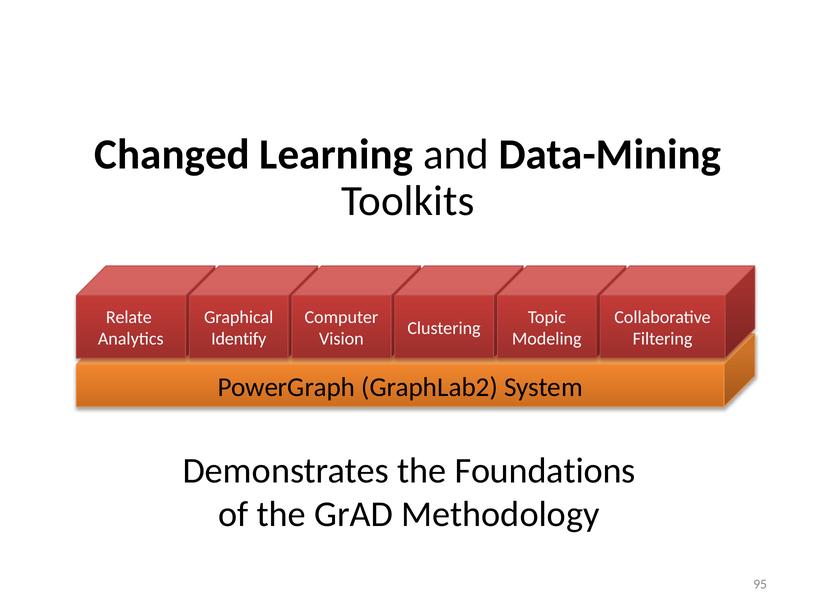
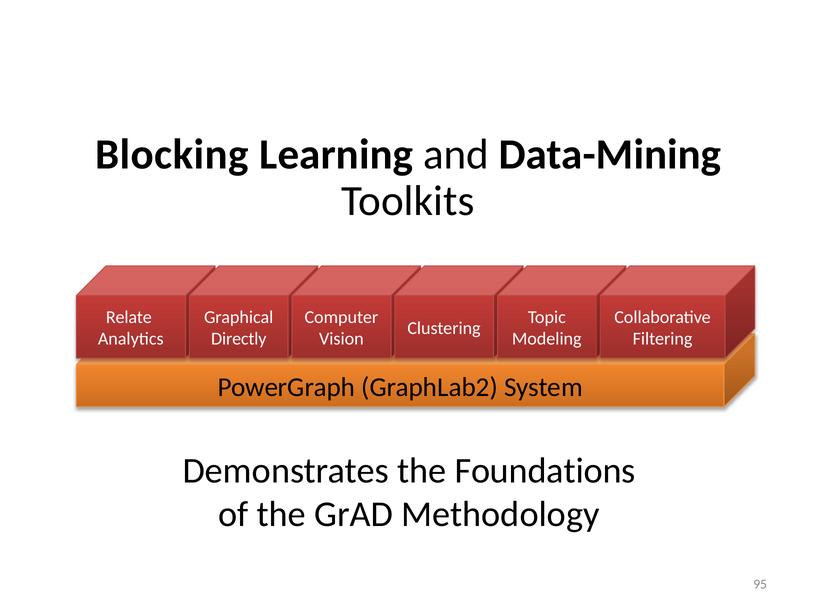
Changed: Changed -> Blocking (172, 154)
Identify: Identify -> Directly (239, 339)
